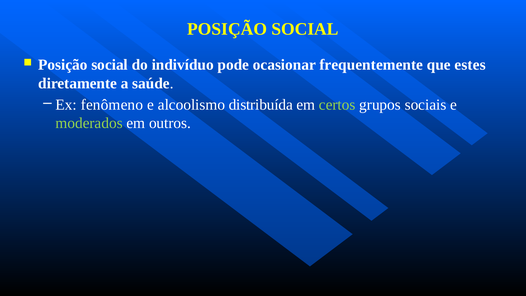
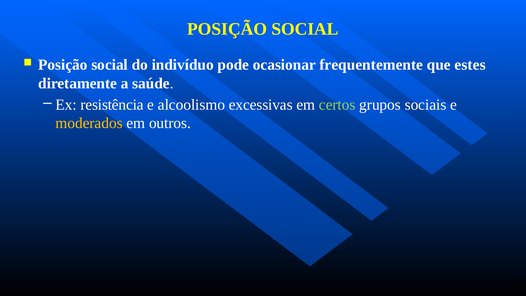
fenômeno: fenômeno -> resistência (112, 105)
distribuída: distribuída -> excessivas (261, 105)
moderados colour: light green -> yellow (89, 123)
